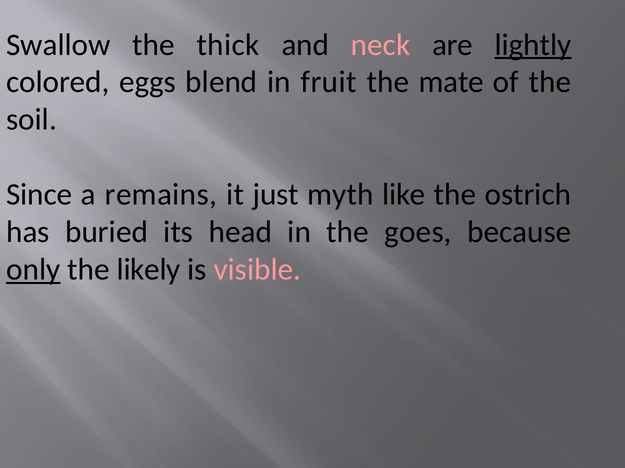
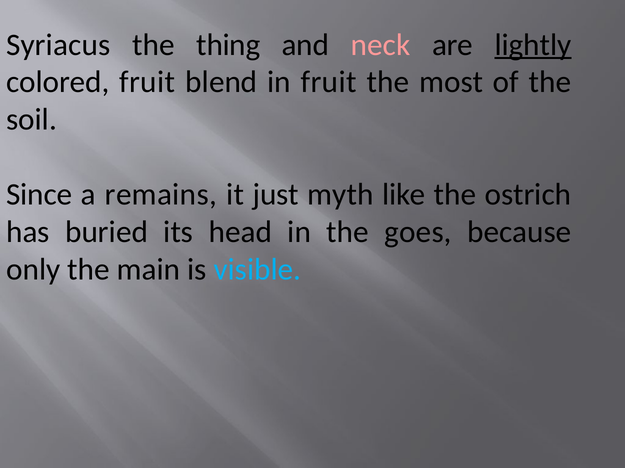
Swallow: Swallow -> Syriacus (58, 45)
thick: thick -> thing (228, 45)
colored eggs: eggs -> fruit (147, 82)
mate: mate -> most (451, 82)
only underline: present -> none (33, 270)
likely: likely -> main (148, 270)
visible colour: pink -> light blue (257, 270)
